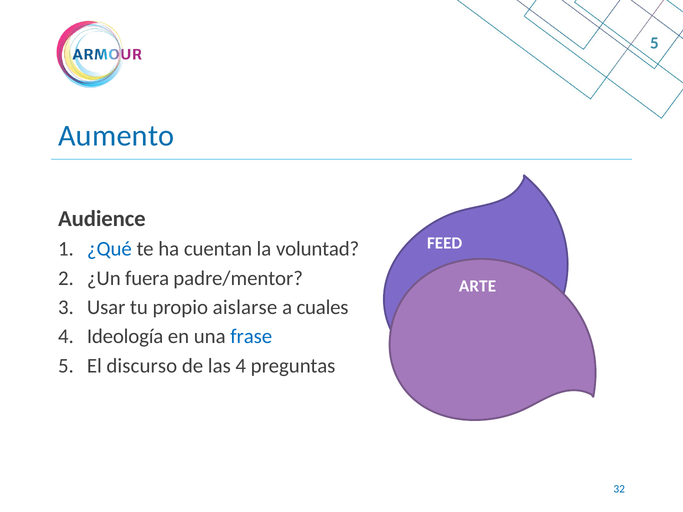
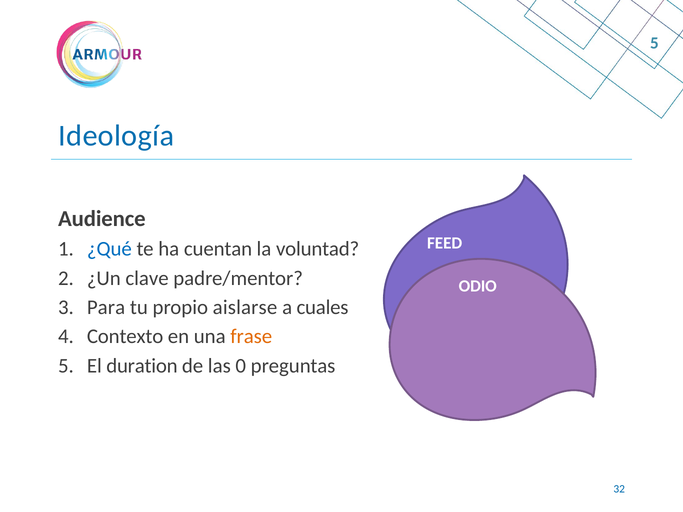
Aumento: Aumento -> Ideología (116, 136)
fuera: fuera -> clave (147, 278)
ARTE: ARTE -> ODIO (478, 286)
Usar: Usar -> Para (106, 308)
Ideología: Ideología -> Contexto (125, 337)
frase colour: blue -> orange (251, 337)
discurso: discurso -> duration (142, 366)
las 4: 4 -> 0 (241, 366)
